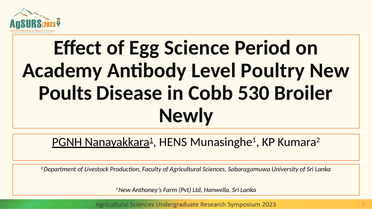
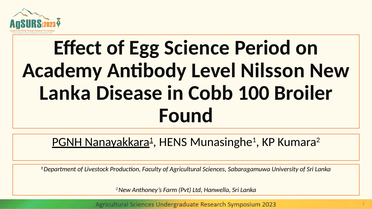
Poultry: Poultry -> Nilsson (273, 70)
Poults: Poults -> Lanka (65, 93)
530: 530 -> 100 (254, 93)
Newly: Newly -> Found (186, 116)
